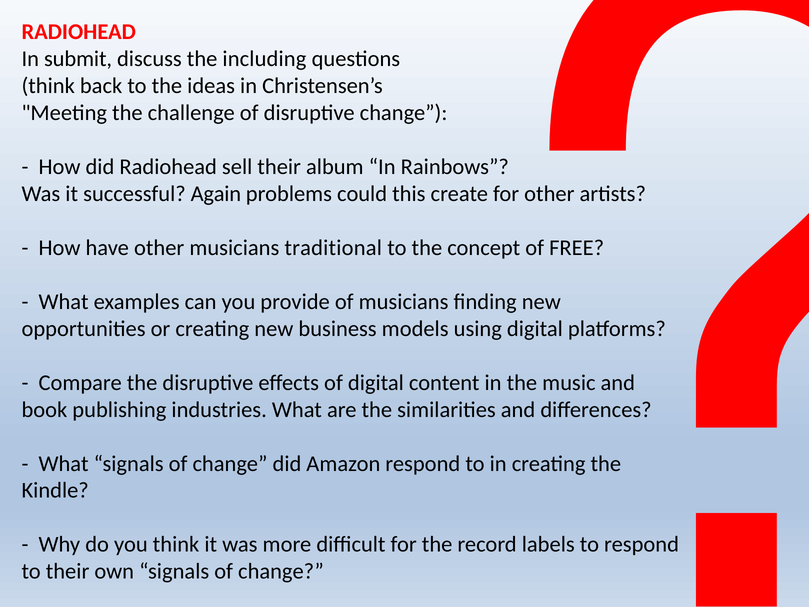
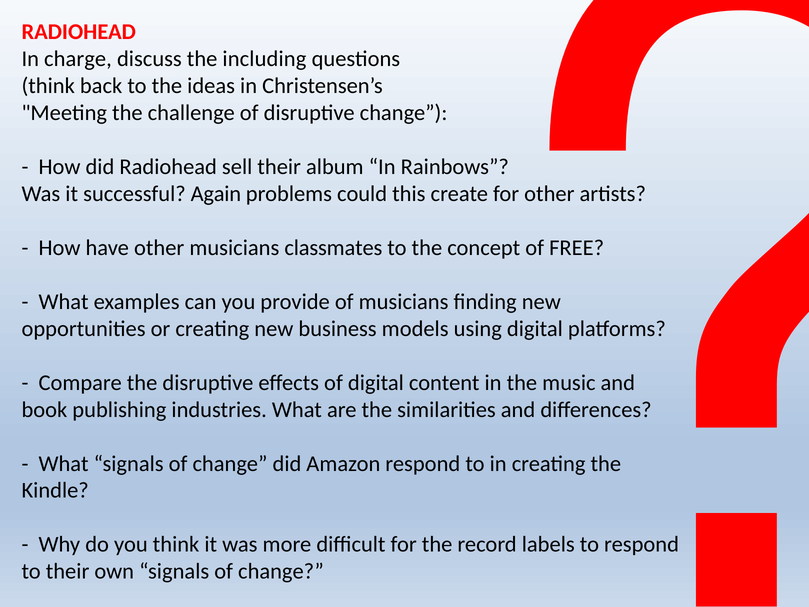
submit: submit -> charge (78, 59)
traditional: traditional -> classmates (333, 248)
